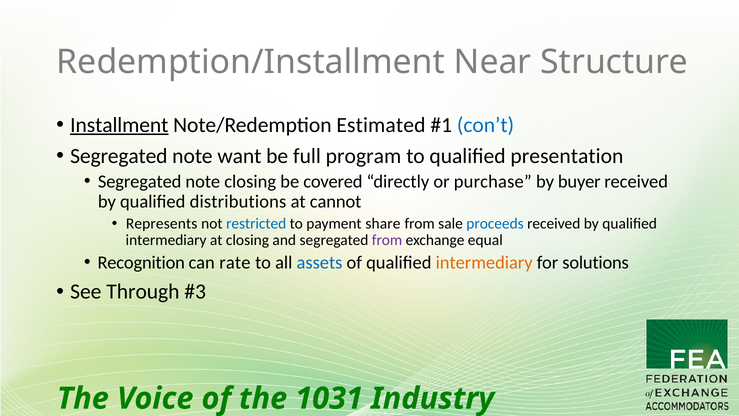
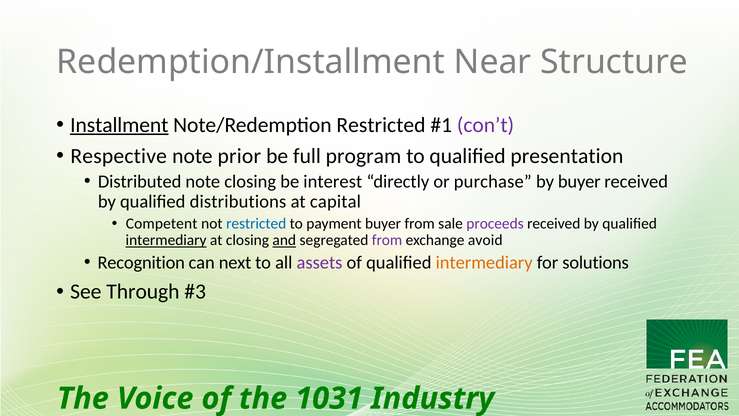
Note/Redemption Estimated: Estimated -> Restricted (381, 125)
con’t colour: blue -> purple (486, 125)
Segregated: Segregated -> Respective (119, 156)
want: want -> prior (239, 156)
Segregated: Segregated -> Distributed (140, 181)
covered: covered -> interest (333, 181)
cannot: cannot -> capital (335, 201)
Represents: Represents -> Competent (162, 223)
payment share: share -> buyer (383, 223)
proceeds colour: blue -> purple (495, 223)
intermediary underline: none -> present (166, 240)
and underline: none -> present (284, 240)
equal: equal -> avoid (485, 240)
rate: rate -> next (235, 262)
assets colour: blue -> purple (320, 262)
